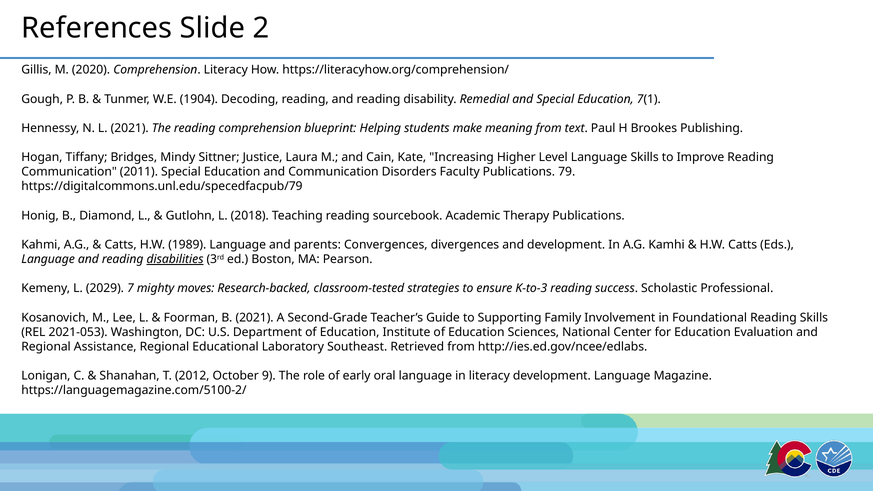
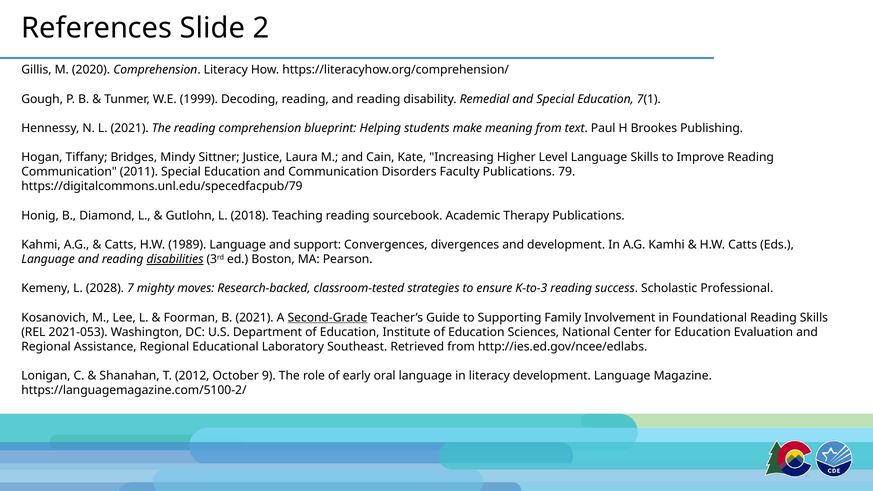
1904: 1904 -> 1999 (199, 99)
parents: parents -> support (317, 245)
2029: 2029 -> 2028 (105, 289)
Second-Grade underline: none -> present (328, 318)
